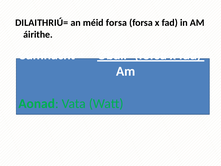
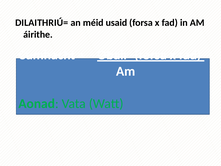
méid forsa: forsa -> usaid (116, 23)
